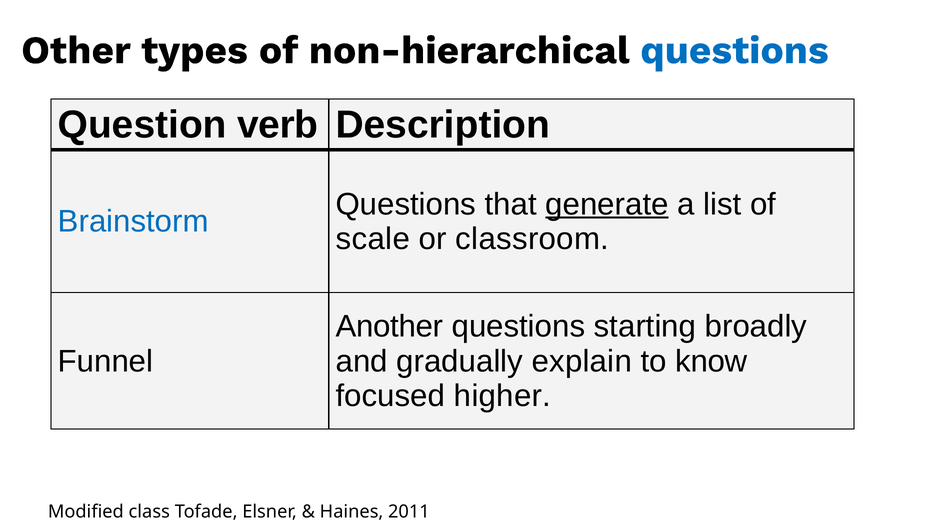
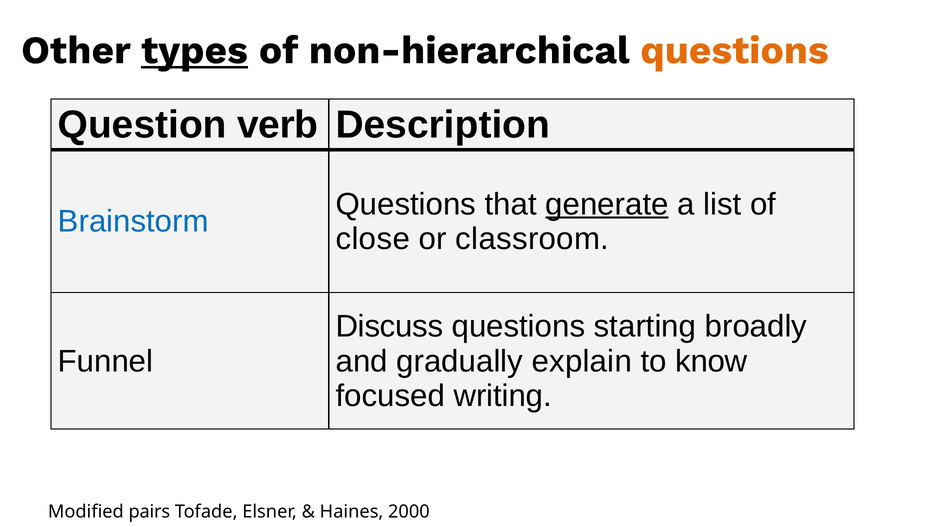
types underline: none -> present (194, 50)
questions colour: blue -> orange (734, 50)
scale: scale -> close (373, 239)
Another: Another -> Discuss (389, 326)
higher: higher -> writing (503, 396)
class: class -> pairs (149, 511)
2011: 2011 -> 2000 (409, 511)
